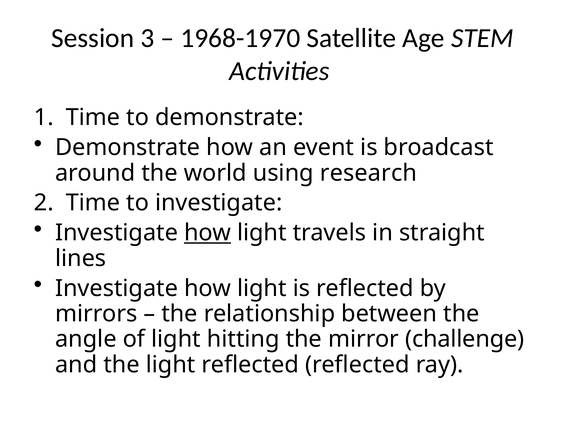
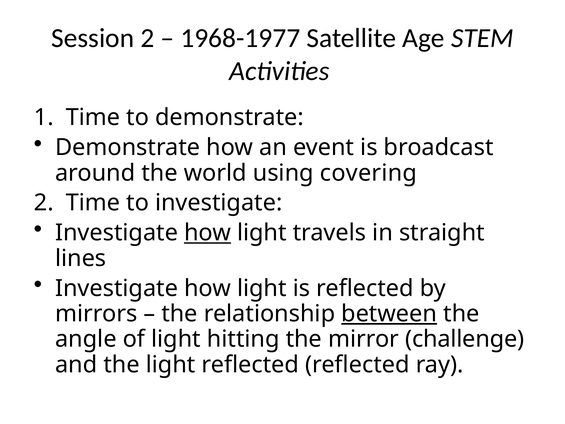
Session 3: 3 -> 2 (147, 38)
1968-1970: 1968-1970 -> 1968-1977 (240, 38)
research: research -> covering (368, 173)
between underline: none -> present (389, 314)
